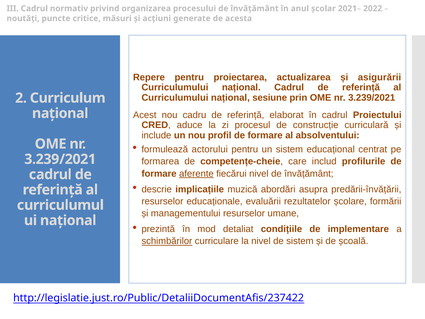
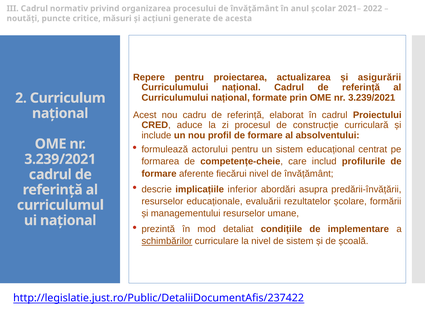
sesiune: sesiune -> formate (270, 98)
aferente underline: present -> none (196, 173)
muzică: muzică -> inferior (242, 189)
